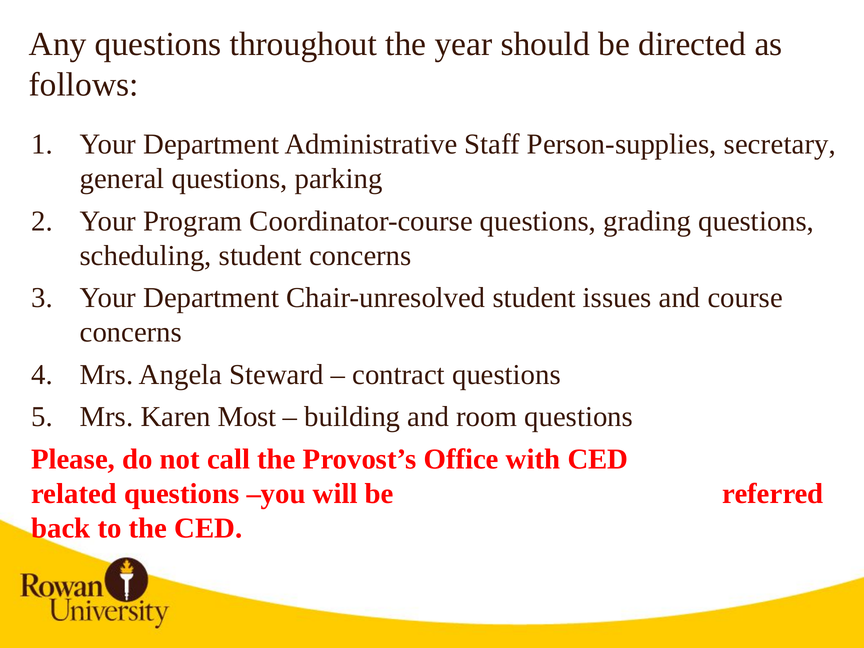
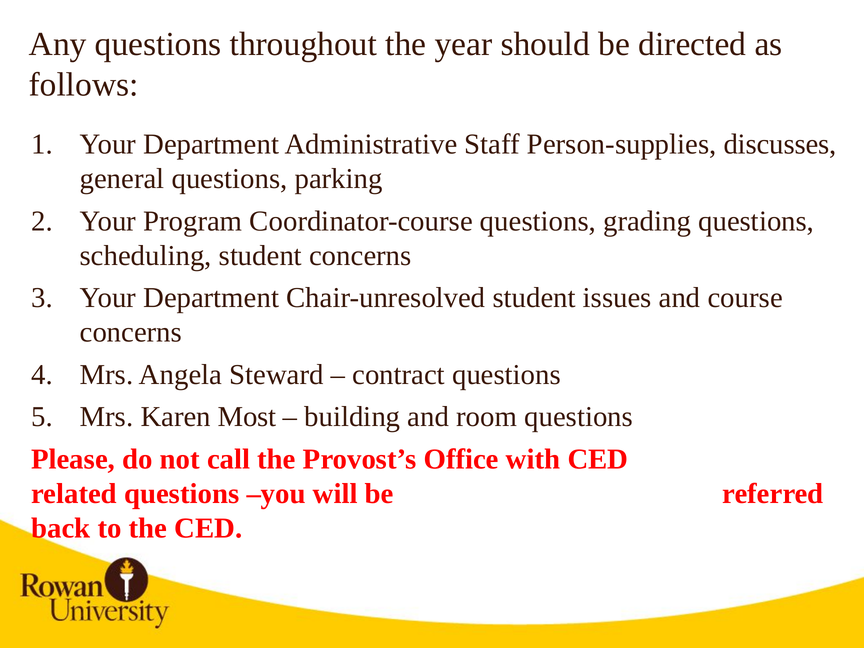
secretary: secretary -> discusses (780, 144)
